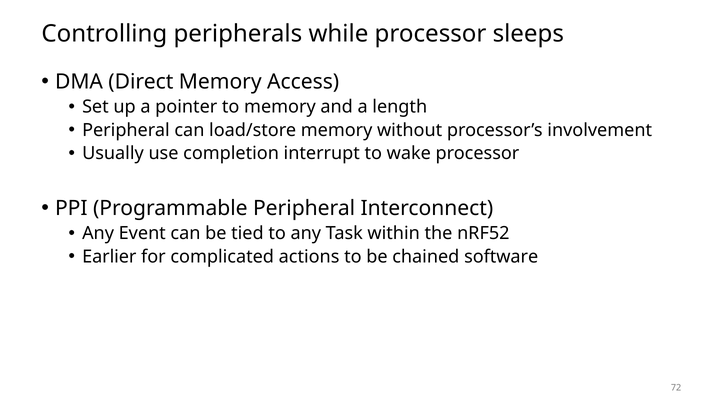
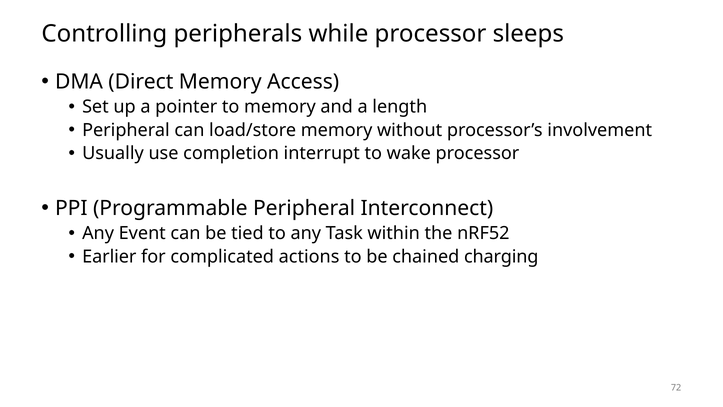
software: software -> charging (501, 256)
